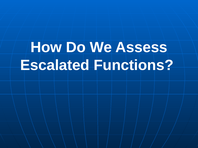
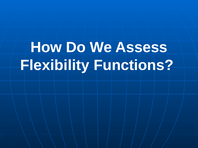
Escalated: Escalated -> Flexibility (55, 65)
